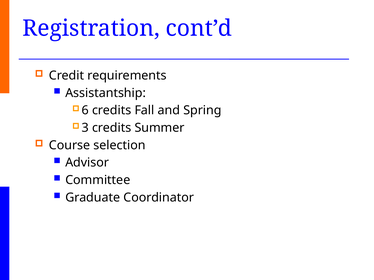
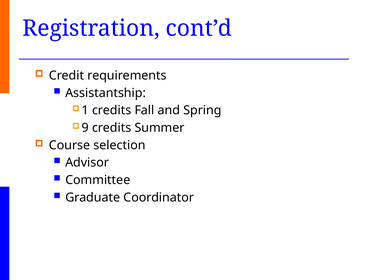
6: 6 -> 1 (85, 111)
3: 3 -> 9 (85, 128)
